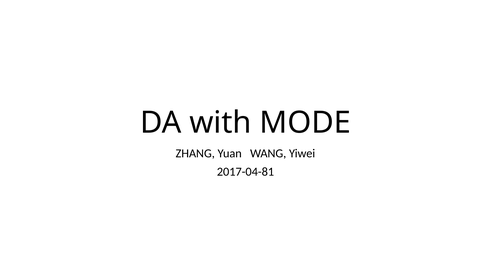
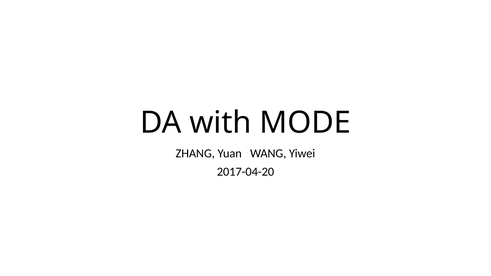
2017-04-81: 2017-04-81 -> 2017-04-20 (245, 172)
